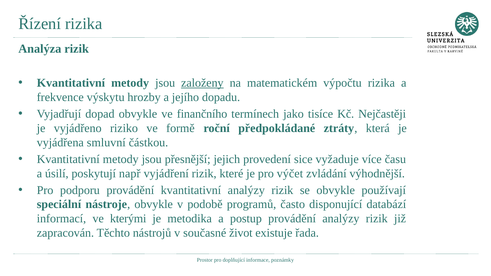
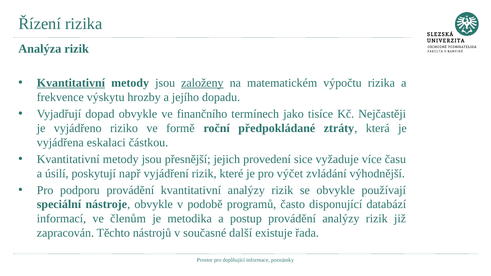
Kvantitativní underline: none -> present (71, 83)
smluvní: smluvní -> eskalaci (106, 143)
kterými: kterými -> členům (128, 219)
život: život -> další (241, 233)
